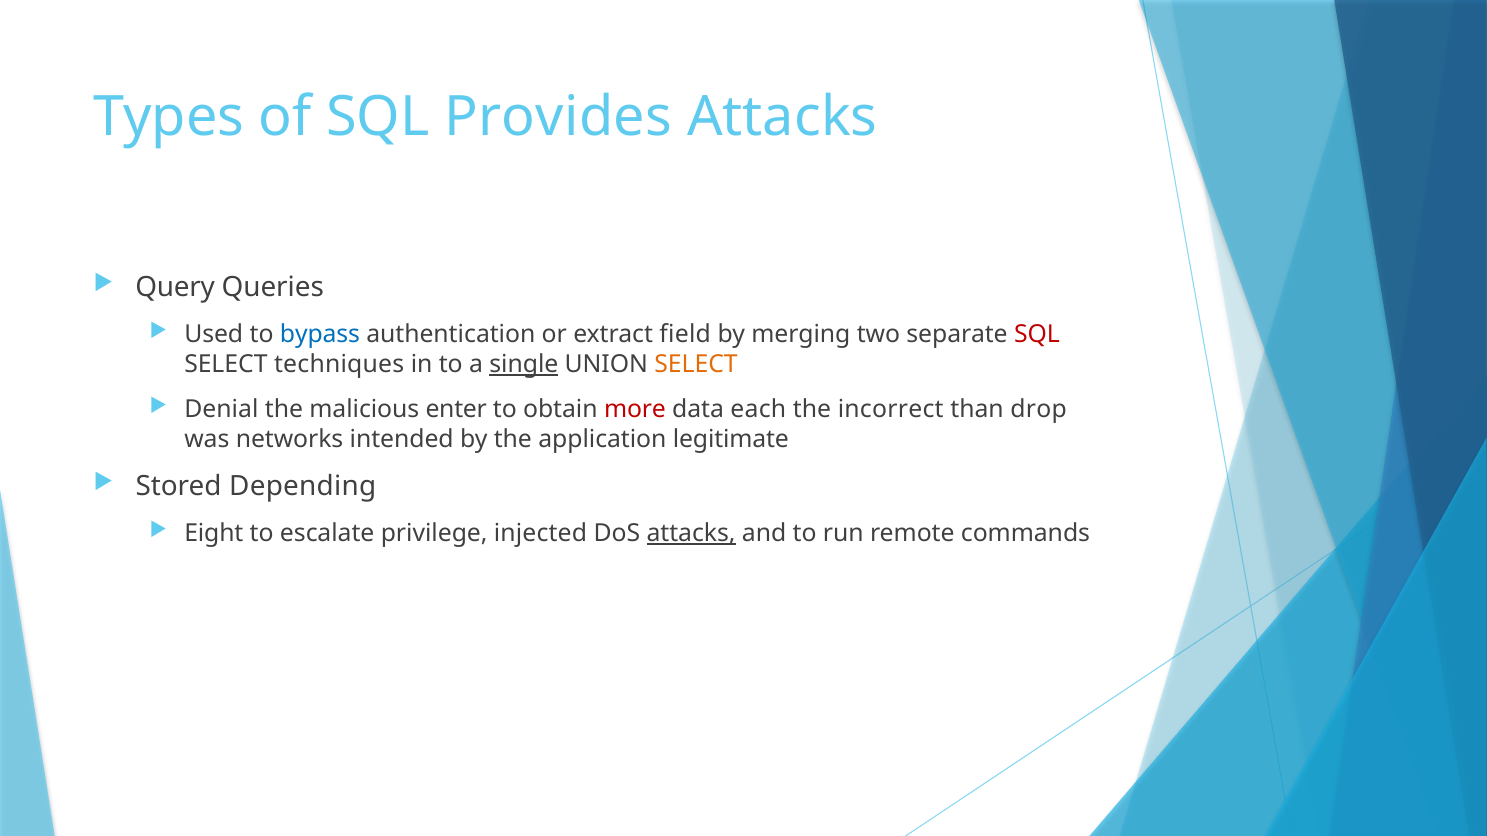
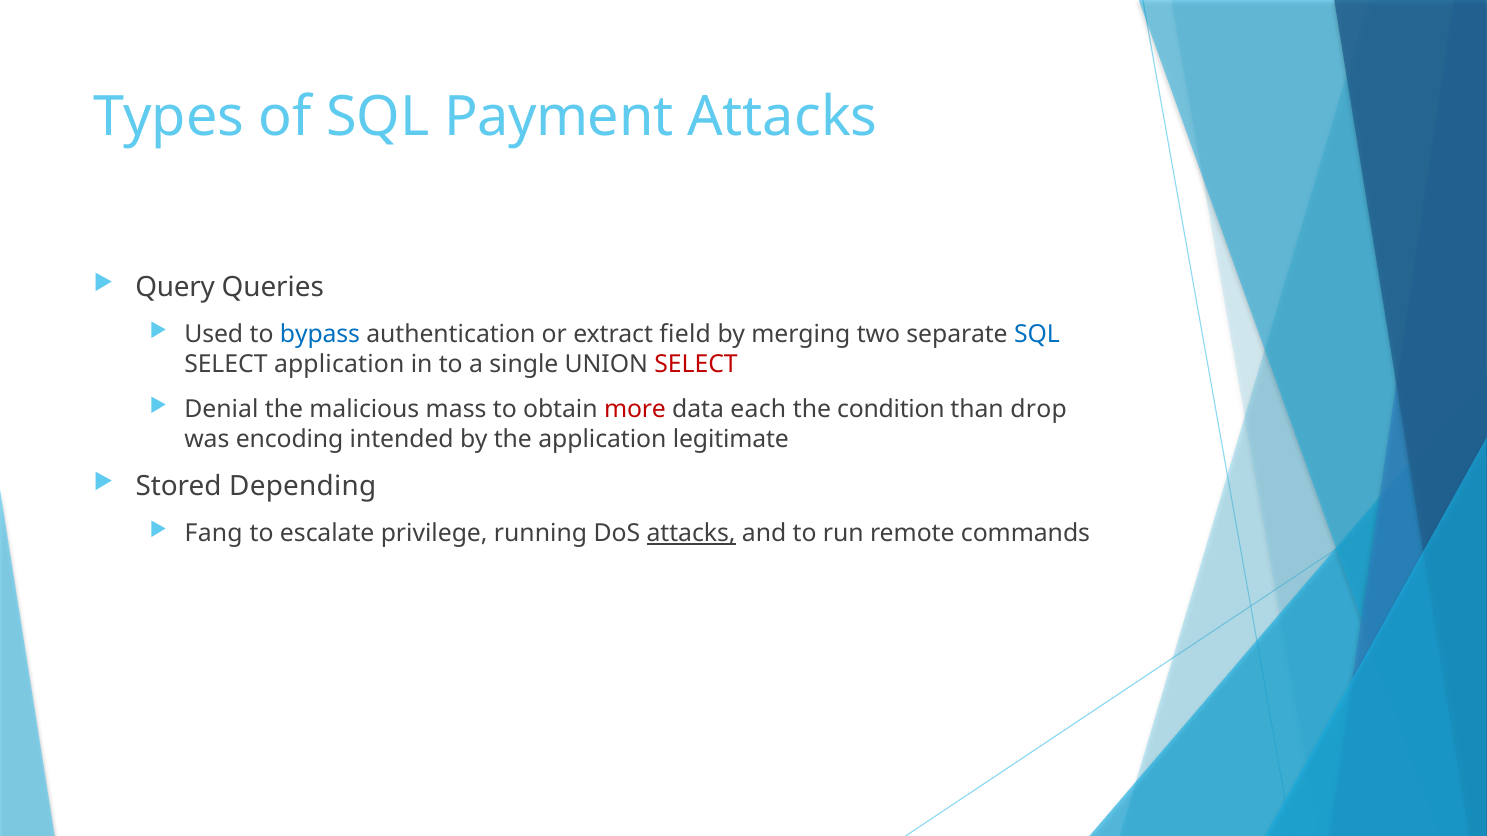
Provides: Provides -> Payment (559, 117)
SQL colour: red -> blue (1037, 335)
SELECT techniques: techniques -> application (339, 364)
single underline: present -> none (524, 364)
SELECT colour: orange -> red (696, 364)
enter: enter -> mass (456, 410)
incorrect: incorrect -> condition (891, 410)
networks: networks -> encoding (290, 439)
Eight: Eight -> Fang (214, 534)
injected: injected -> running (541, 534)
